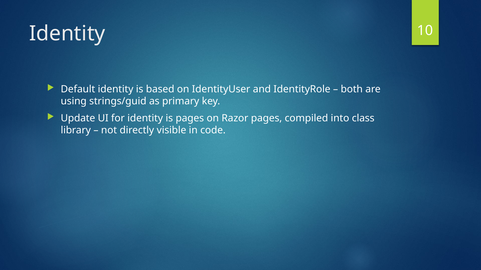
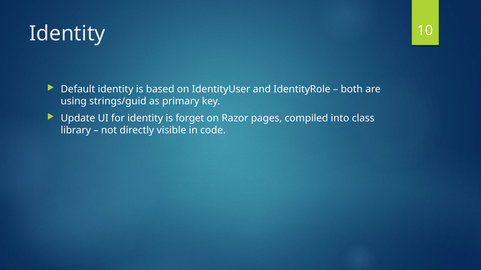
is pages: pages -> forget (190, 119)
